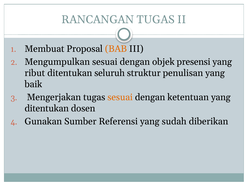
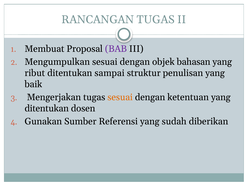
BAB colour: orange -> purple (116, 49)
presensi: presensi -> bahasan (194, 62)
seluruh: seluruh -> sampai (109, 73)
